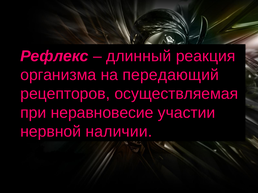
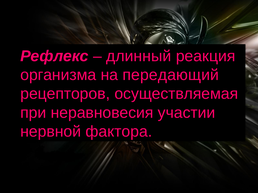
неравновесие: неравновесие -> неравновесия (102, 113)
наличии: наличии -> фактора (119, 132)
